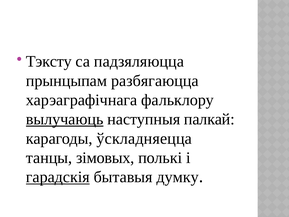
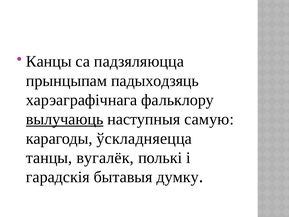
Тэксту: Тэксту -> Канцы (49, 61)
разбягаюцца: разбягаюцца -> падыходзяць (155, 81)
палкай: палкай -> самую (209, 119)
зімовых: зімовых -> вугалёк (105, 158)
гарадскія underline: present -> none (58, 177)
